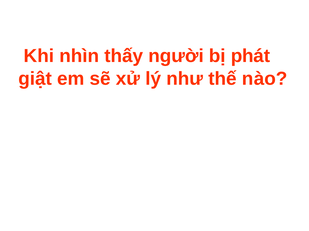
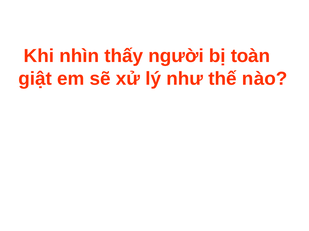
phát: phát -> toàn (250, 56)
